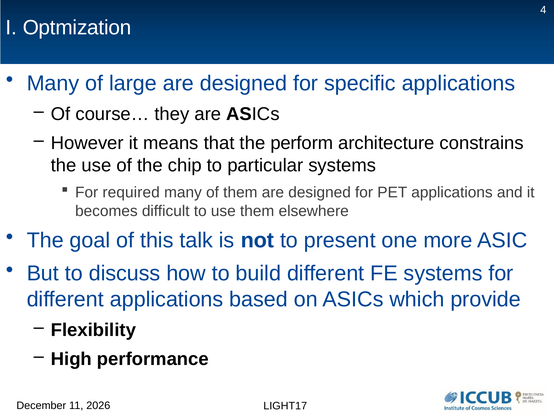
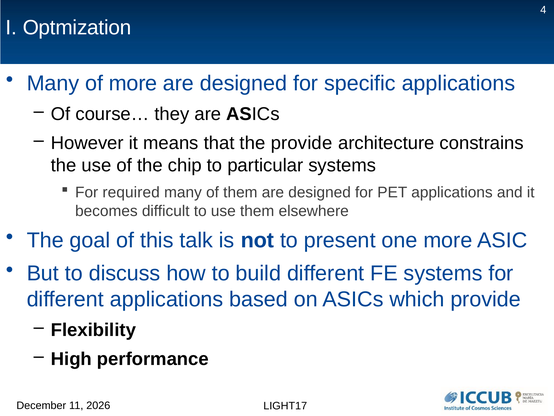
of large: large -> more (133, 83)
the perform: perform -> provide (302, 143)
